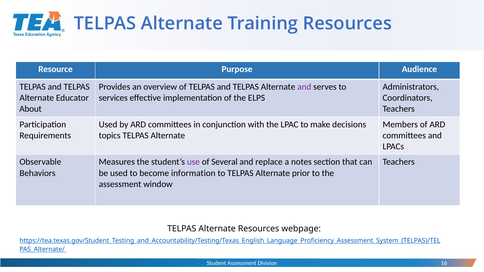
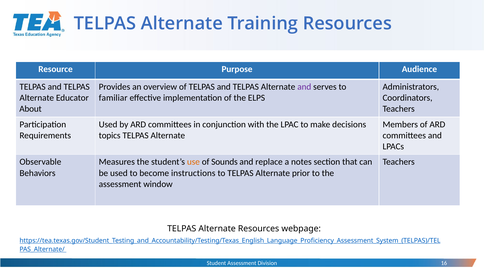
services: services -> familiar (113, 98)
use colour: purple -> orange (193, 162)
Several: Several -> Sounds (224, 162)
information: information -> instructions (193, 173)
